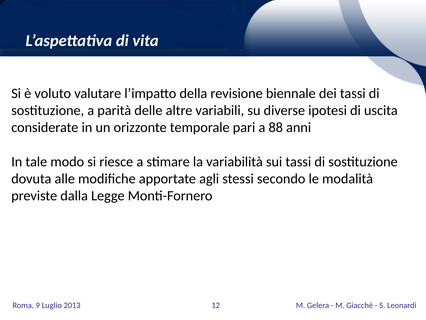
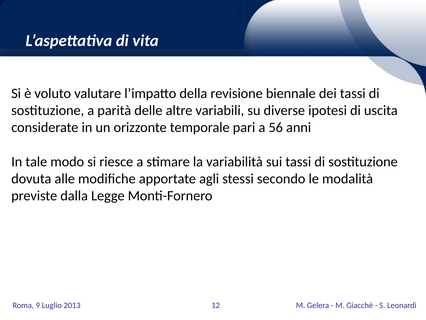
88: 88 -> 56 (276, 127)
